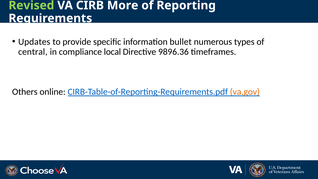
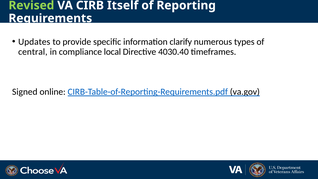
More: More -> Itself (123, 5)
bullet: bullet -> clarify (181, 42)
9896.36: 9896.36 -> 4030.40 (173, 52)
Others: Others -> Signed (25, 92)
va.gov colour: orange -> black (245, 92)
